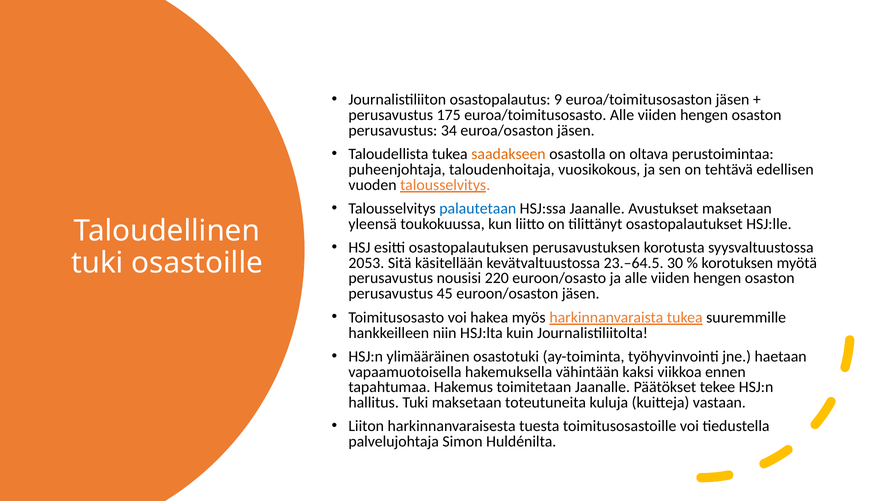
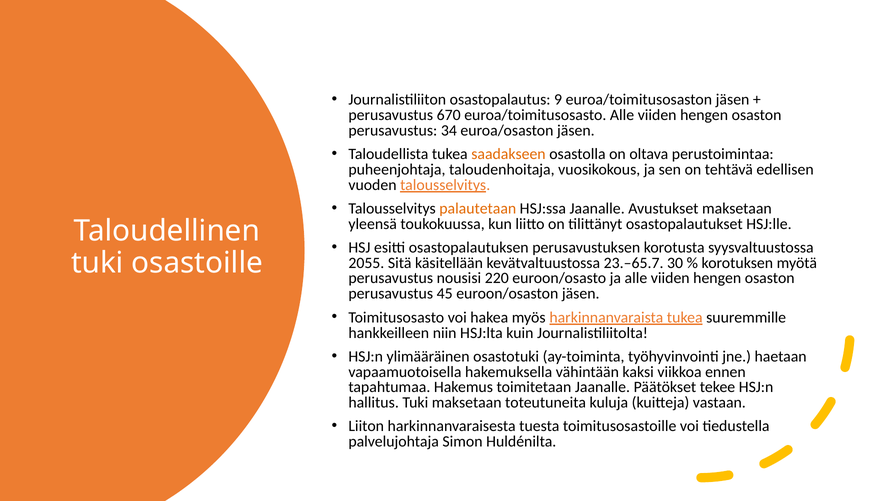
175: 175 -> 670 (449, 115)
palautetaan colour: blue -> orange (478, 209)
2053: 2053 -> 2055 (366, 263)
23.–64.5: 23.–64.5 -> 23.–65.7 (634, 263)
